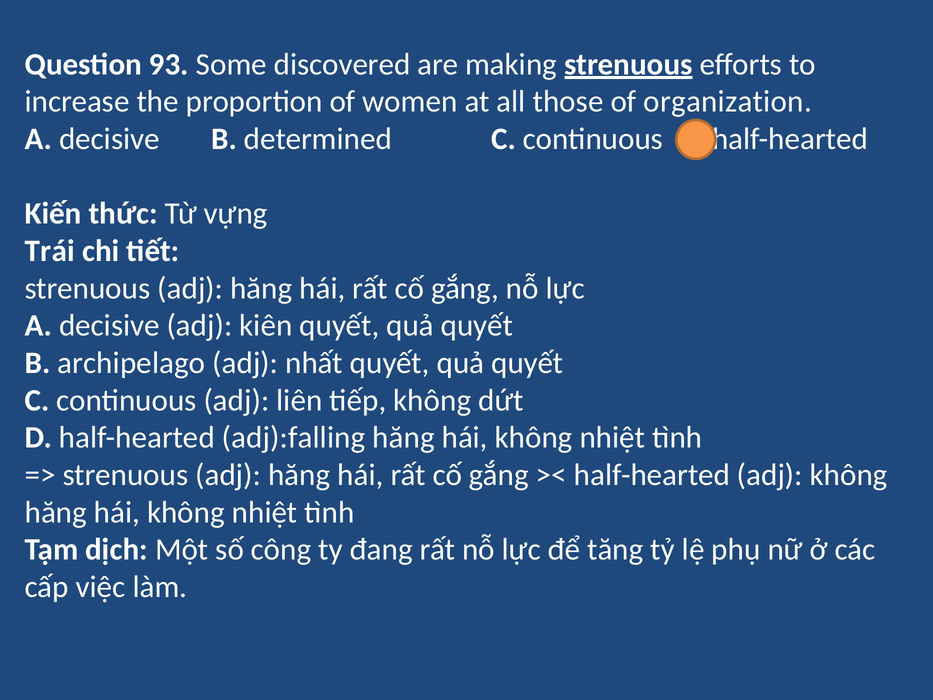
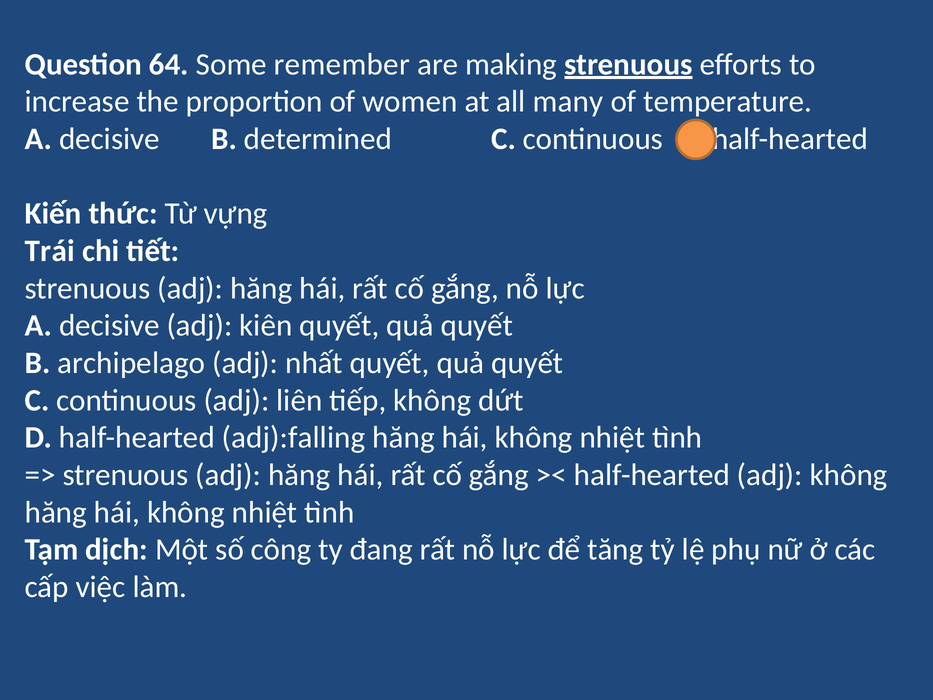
93: 93 -> 64 (169, 64)
discovered: discovered -> remember (342, 64)
those: those -> many (568, 102)
organization: organization -> temperature (728, 102)
